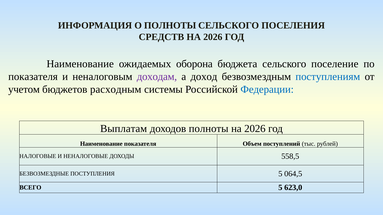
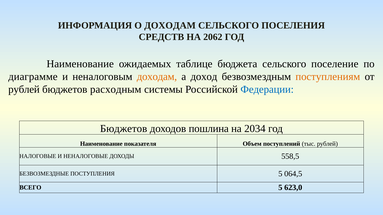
О ПОЛНОТЫ: ПОЛНОТЫ -> ДОХОДАМ (170, 26)
2026: 2026 -> 2062 (213, 37)
оборона: оборона -> таблице (194, 64)
показателя: показателя -> диаграмме (33, 77)
доходам colour: purple -> orange (157, 77)
поступлениям colour: blue -> orange (328, 77)
учетом: учетом -> рублей (24, 89)
Выплатам: Выплатам -> Бюджетов (124, 129)
доходов полноты: полноты -> пошлина (209, 129)
2026: 2026 -> 2034 (255, 129)
